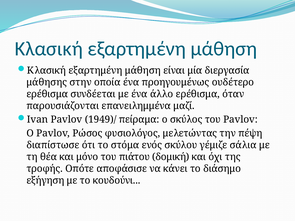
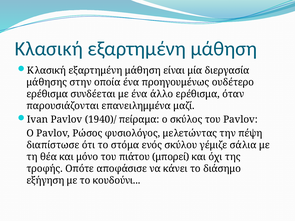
1949)/: 1949)/ -> 1940)/ (101, 120)
δομική: δομική -> μπορεί (171, 157)
